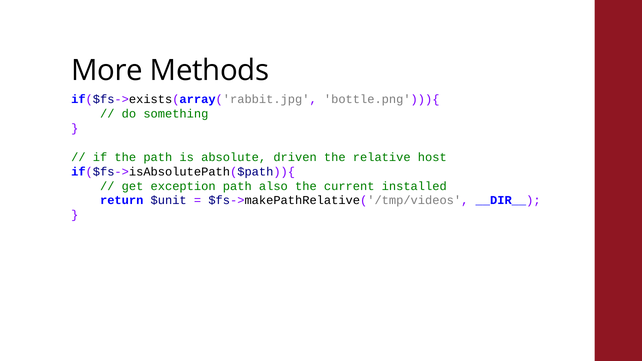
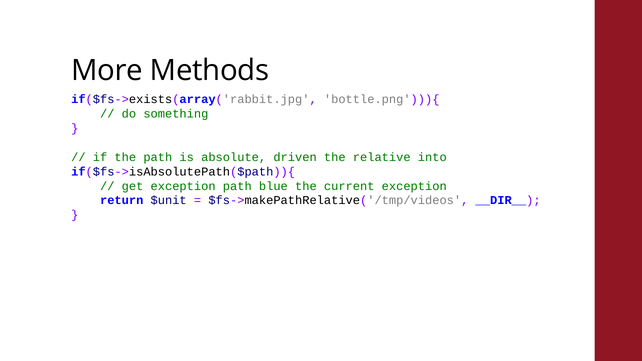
host: host -> into (432, 157)
also: also -> blue (273, 186)
current installed: installed -> exception (414, 186)
